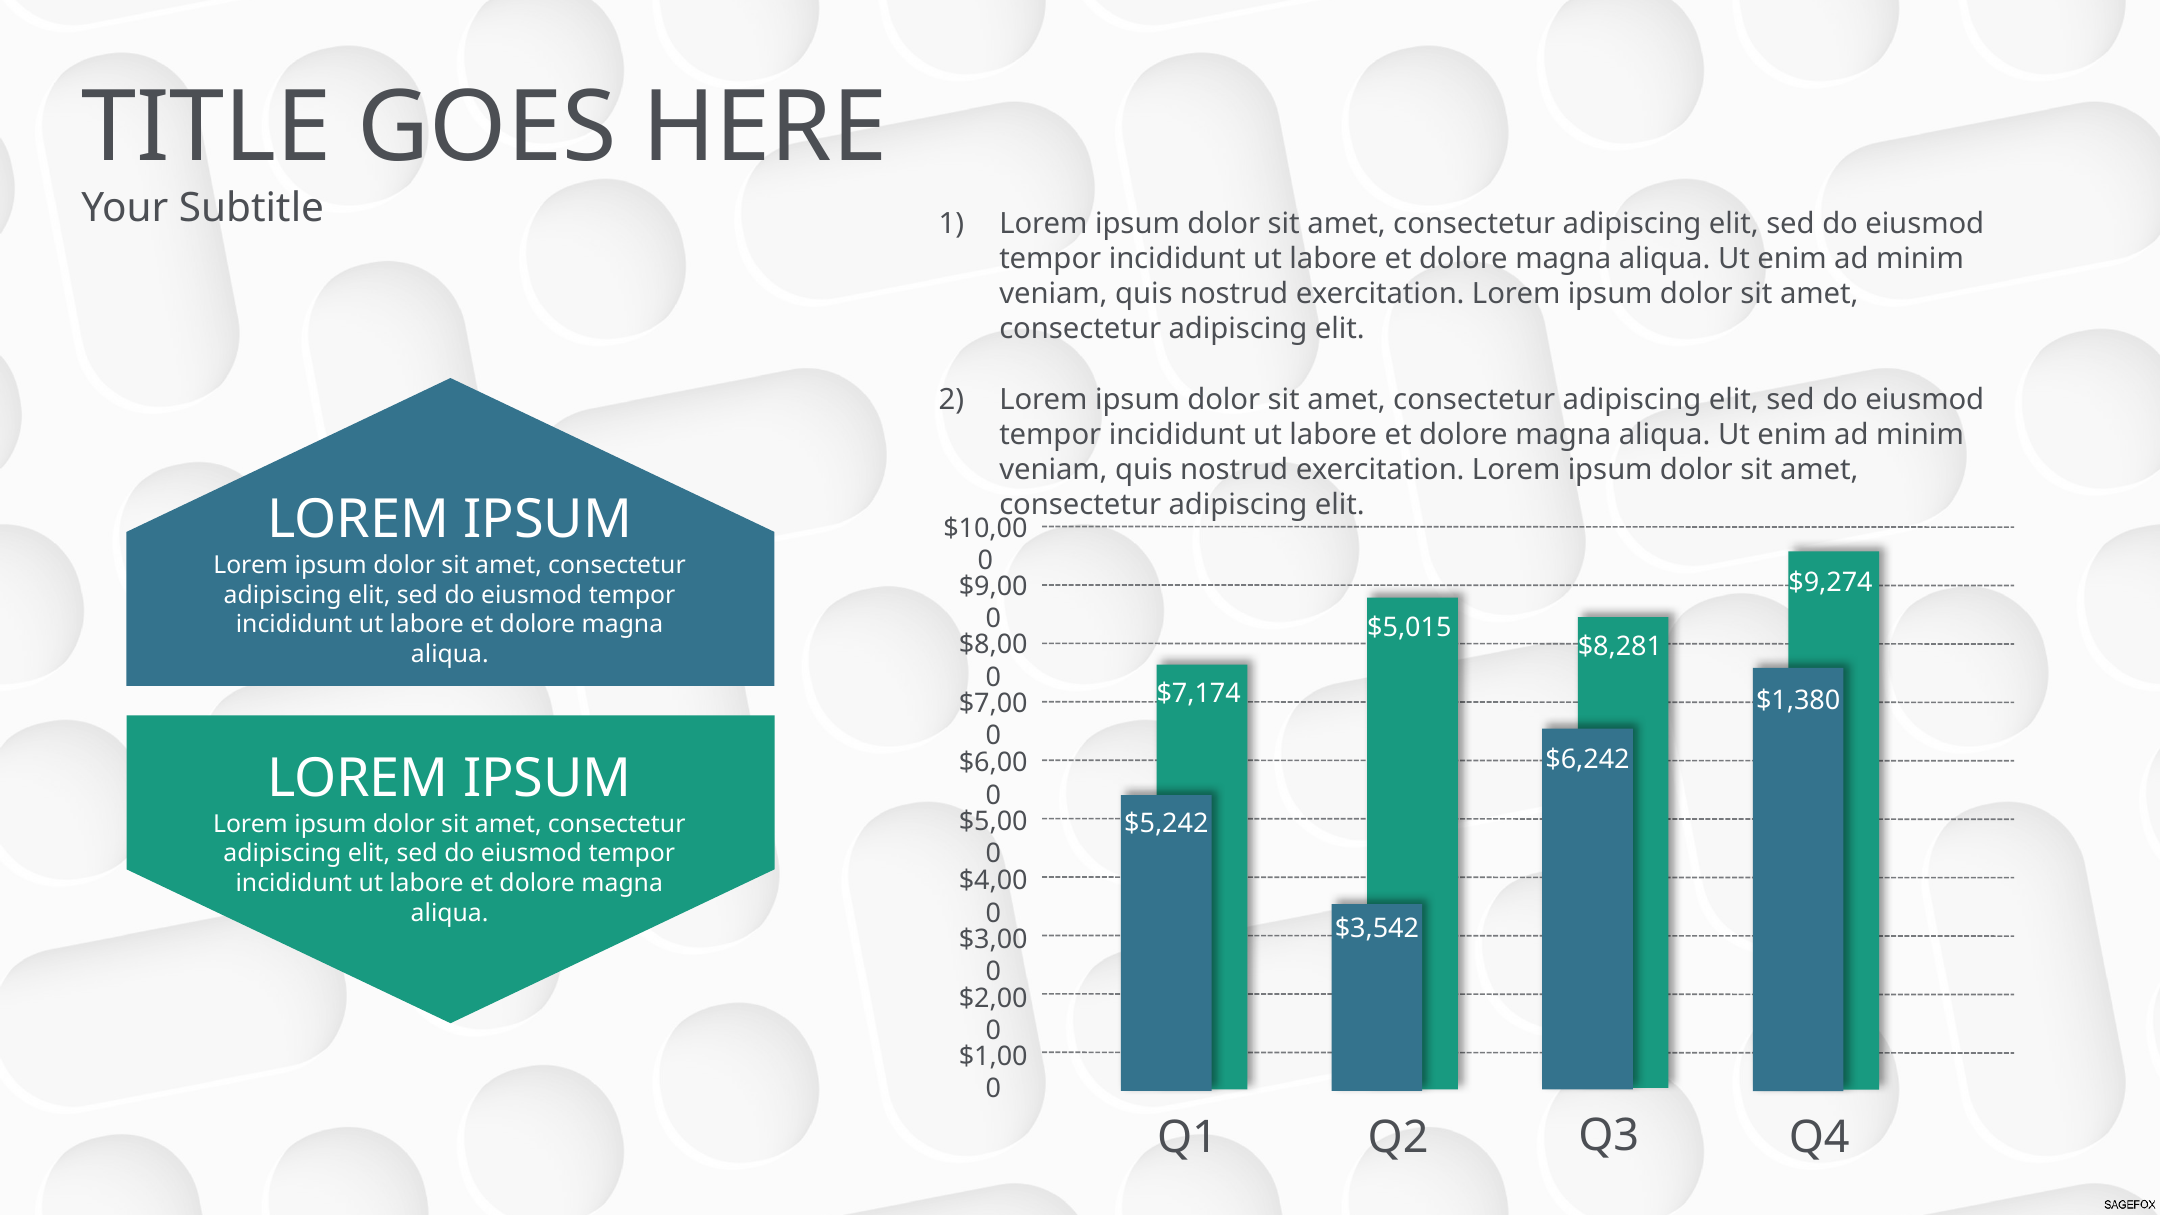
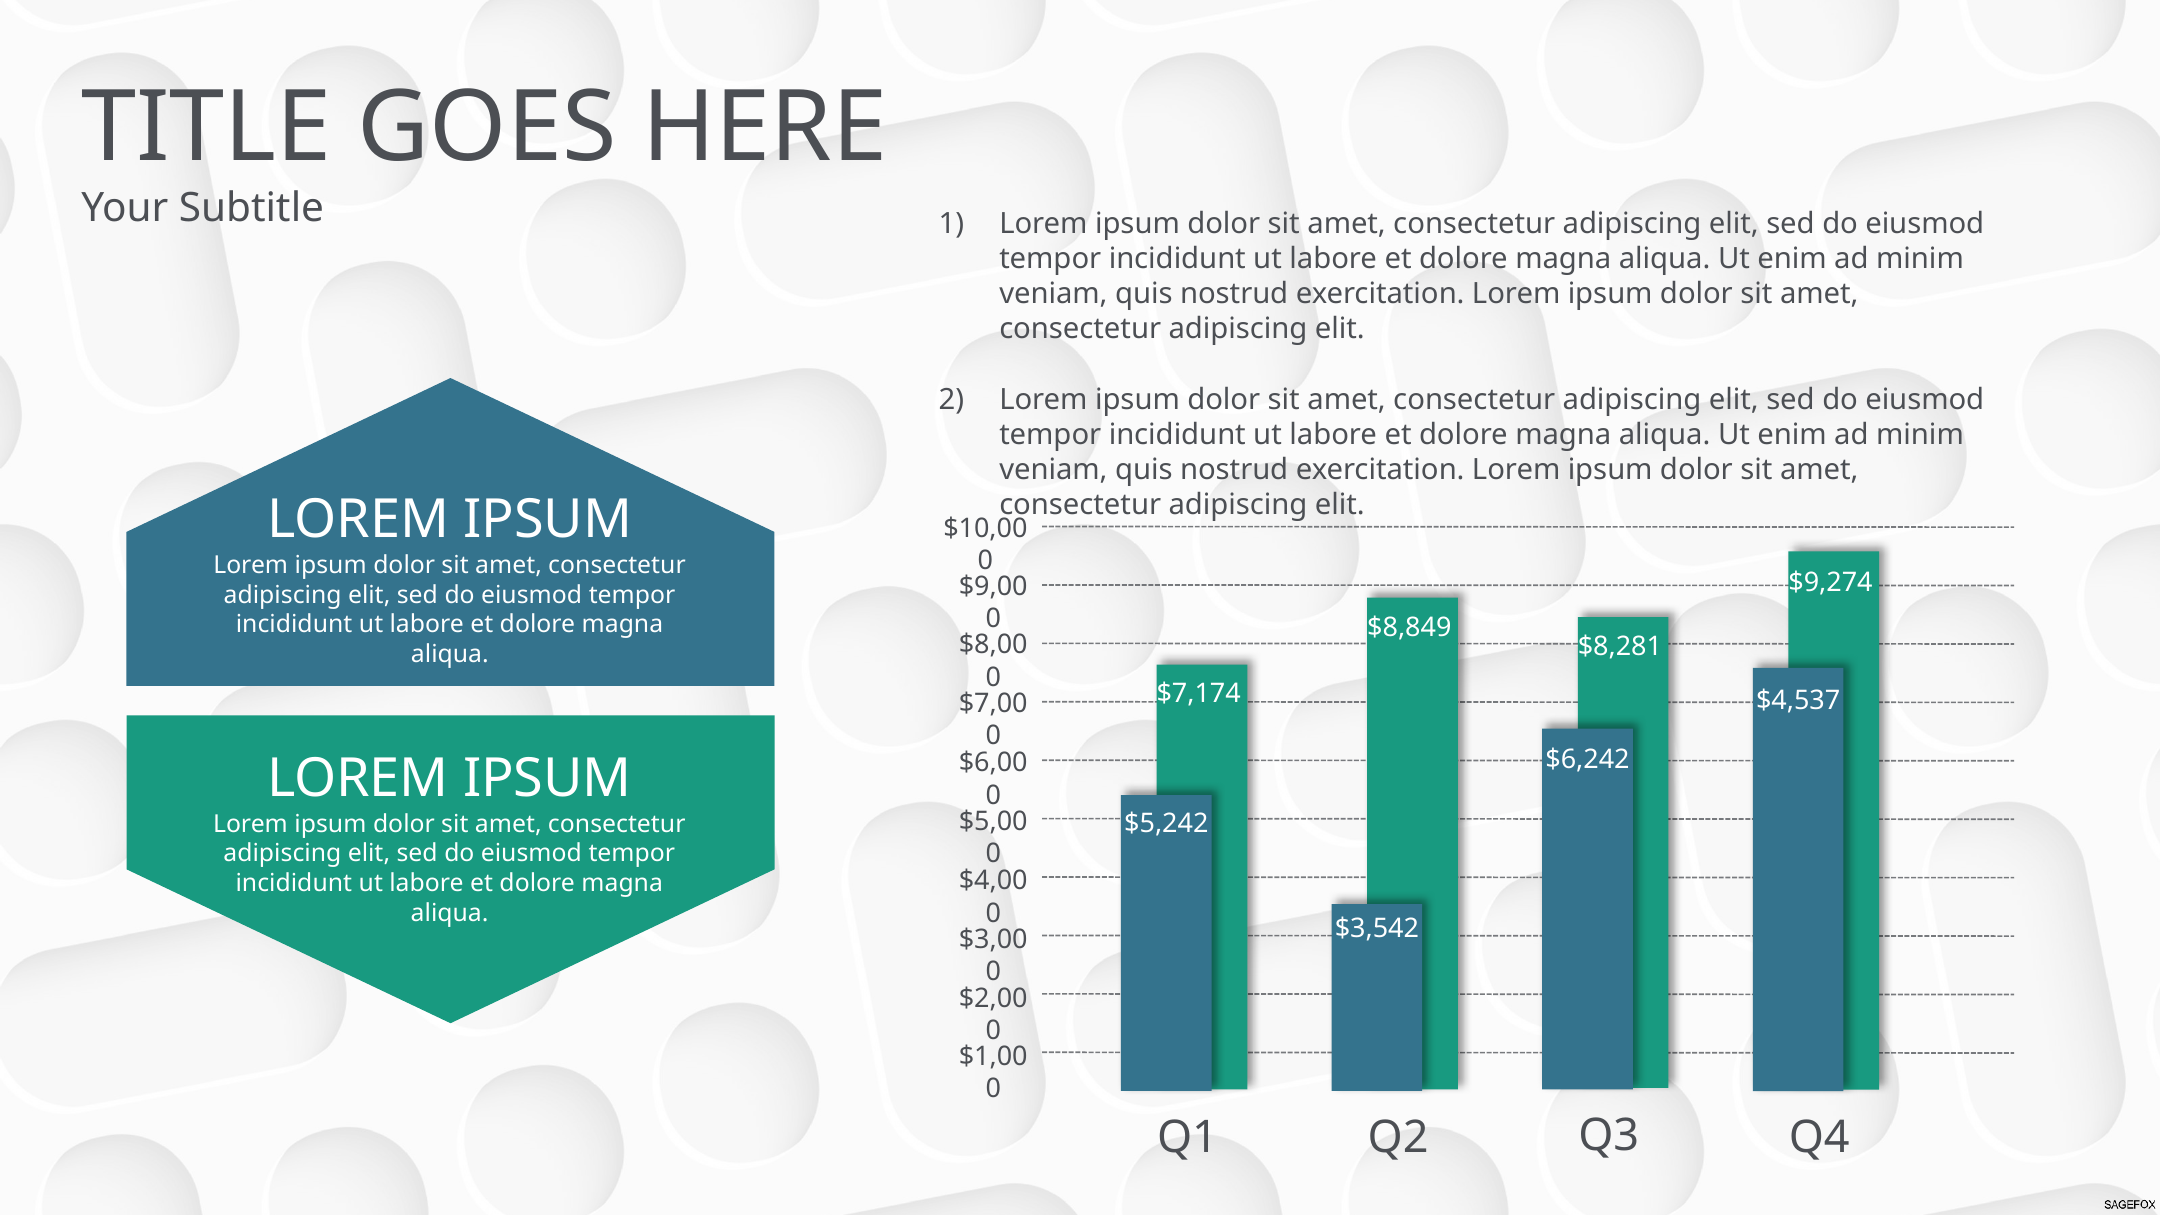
$5,015: $5,015 -> $8,849 (1409, 628)
$1,380: $1,380 -> $4,537 (1798, 701)
